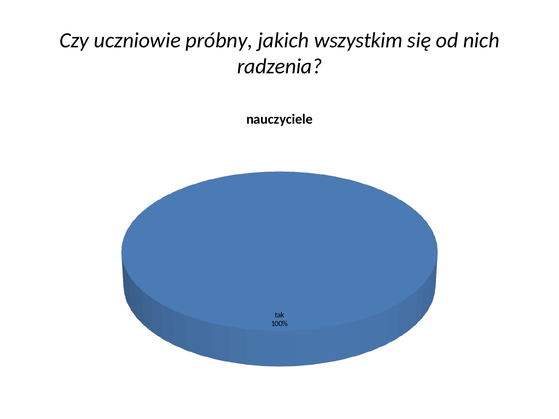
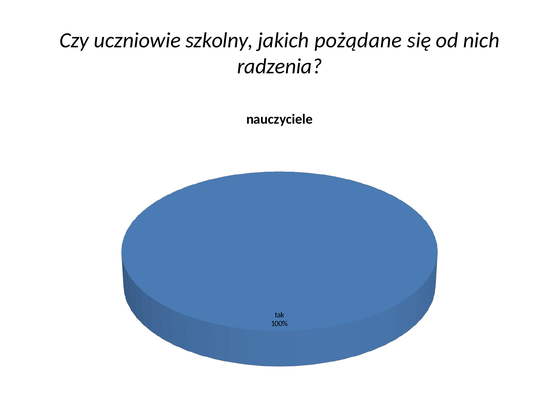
próbny: próbny -> szkolny (219, 40)
wszystkim: wszystkim -> pożądane (358, 40)
